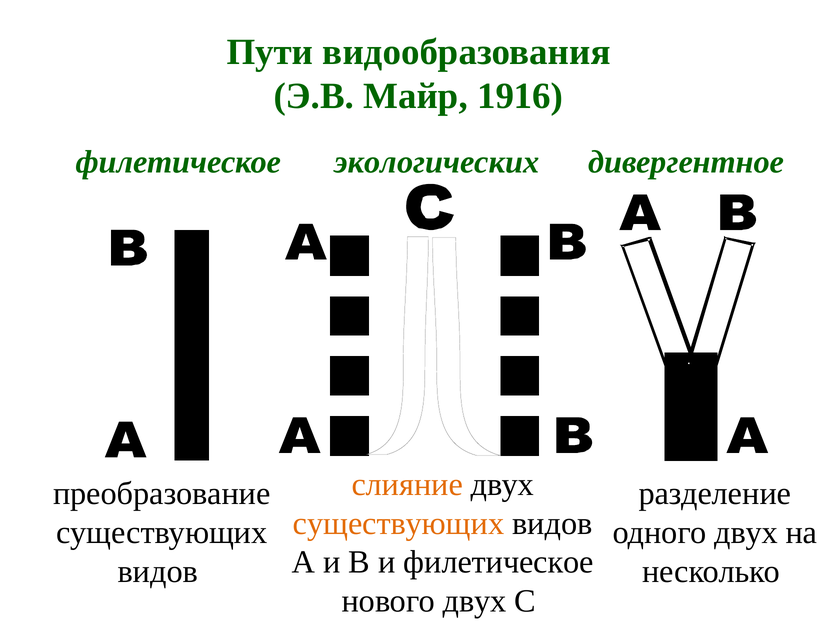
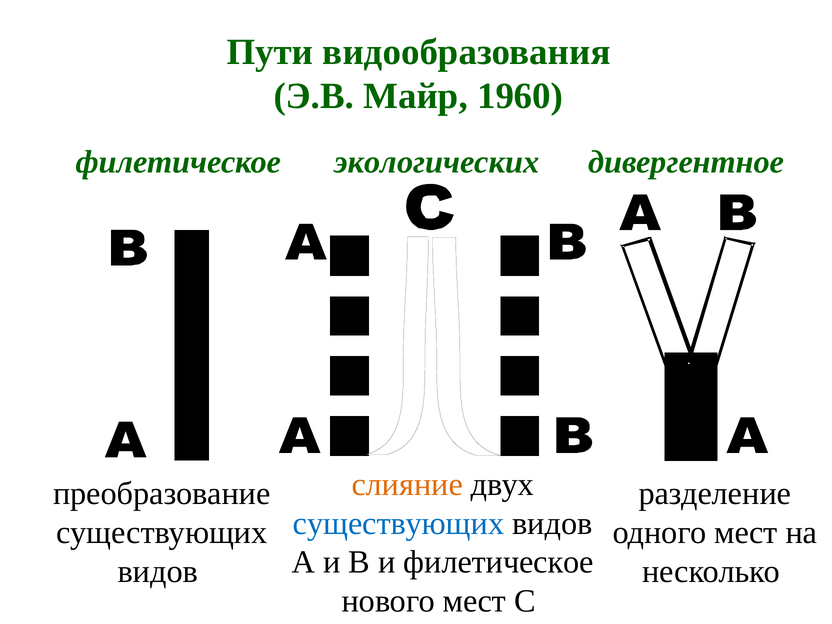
1916: 1916 -> 1960 (520, 96)
существующих colour: orange -> blue (399, 523)
одного двух: двух -> мест (746, 533)
нового двух: двух -> мест (474, 601)
